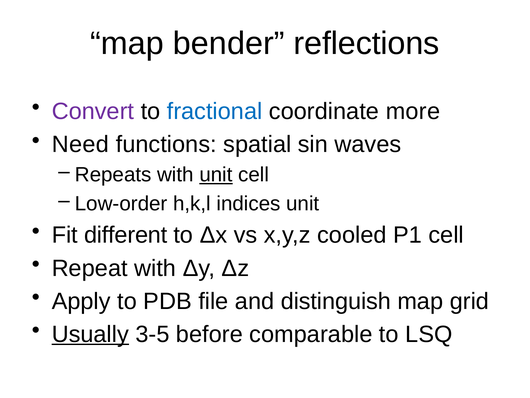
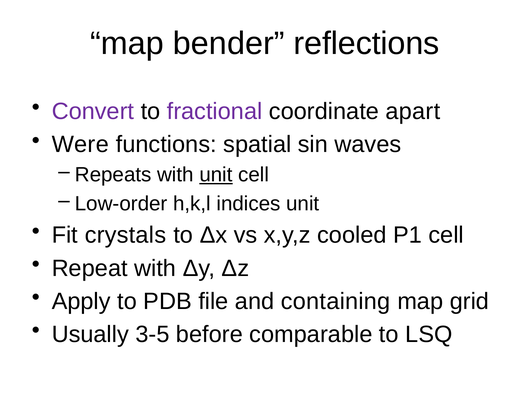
fractional colour: blue -> purple (215, 111)
more: more -> apart (413, 111)
Need: Need -> Were (80, 144)
different: different -> crystals (125, 235)
distinguish: distinguish -> containing (336, 301)
Usually underline: present -> none (90, 334)
